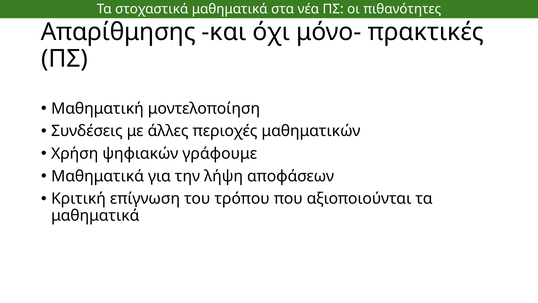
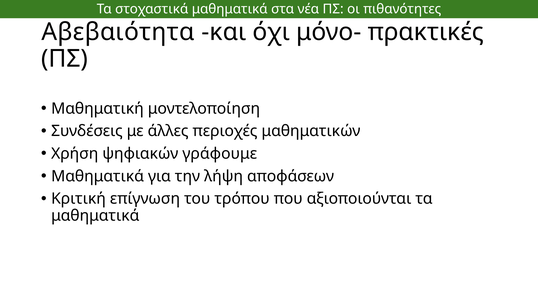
Απαρίθμησης: Απαρίθμησης -> Αβεβαιότητα (118, 32)
